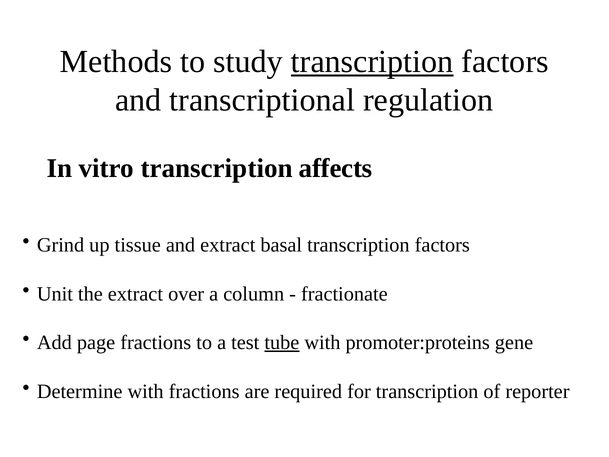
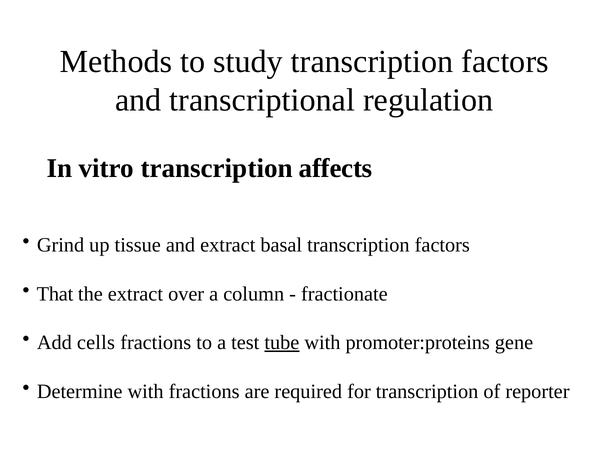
transcription underline: present -> none (372, 62)
Unit: Unit -> That (55, 294)
page: page -> cells (96, 342)
